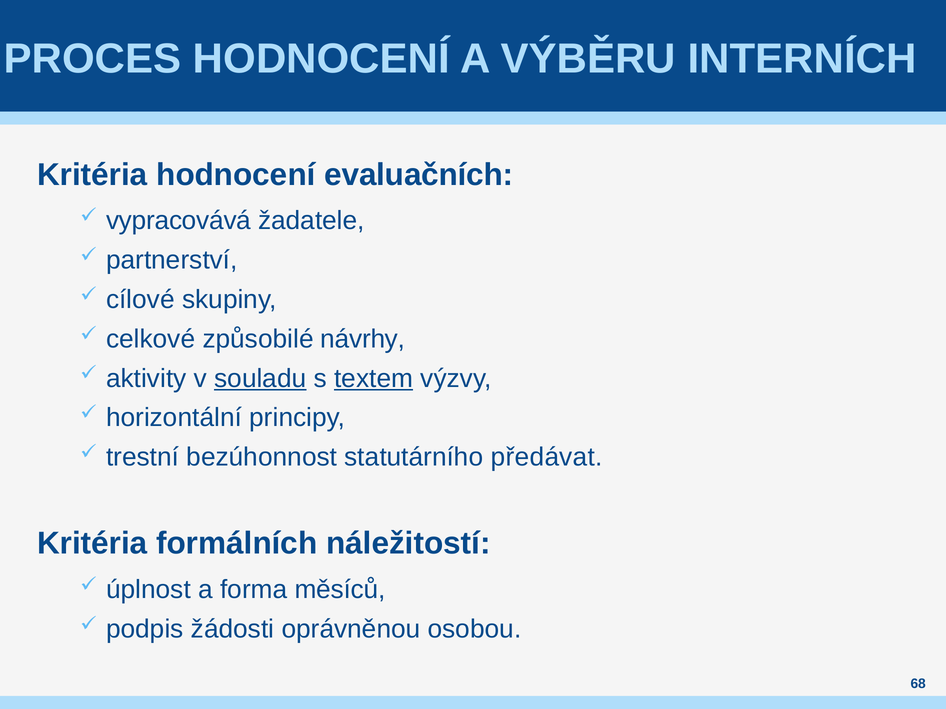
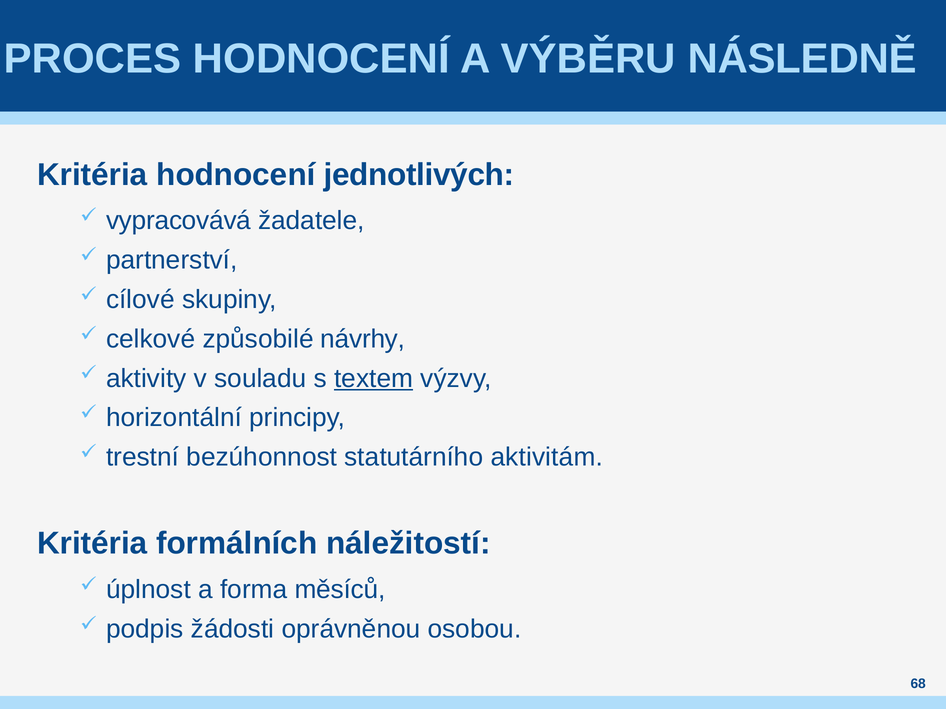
INTERNÍCH: INTERNÍCH -> NÁSLEDNĚ (802, 59)
evaluačních: evaluačních -> jednotlivých (419, 175)
souladu underline: present -> none (260, 379)
předávat: předávat -> aktivitám (547, 458)
